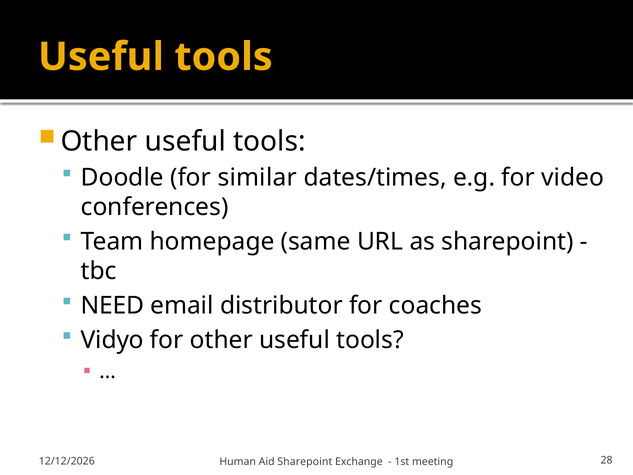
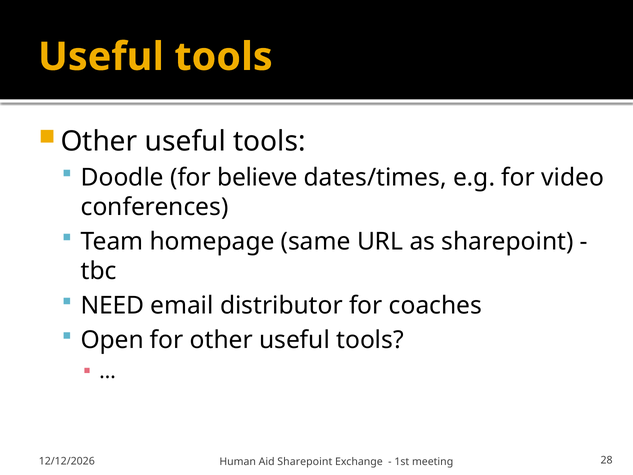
similar: similar -> believe (257, 178)
Vidyo: Vidyo -> Open (112, 340)
